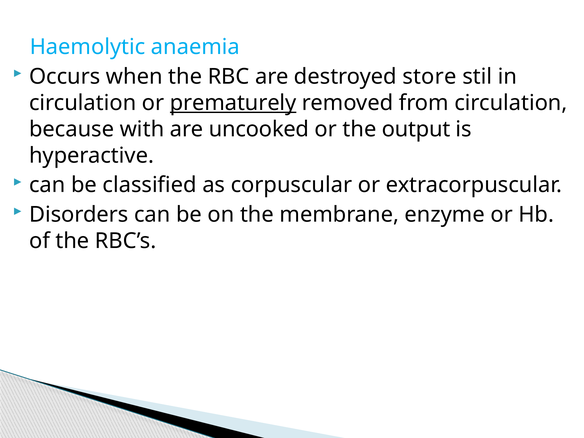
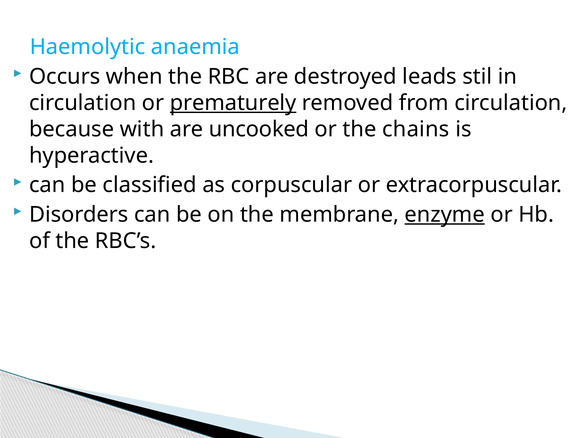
store: store -> leads (430, 77)
output: output -> chains (416, 129)
enzyme underline: none -> present (445, 215)
